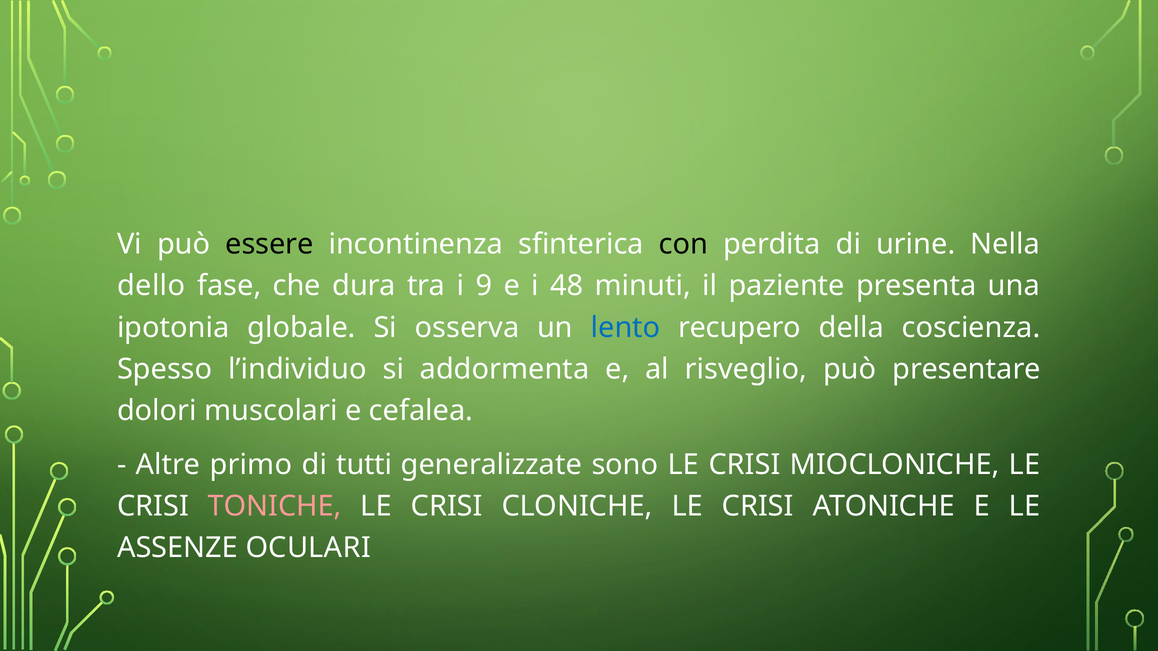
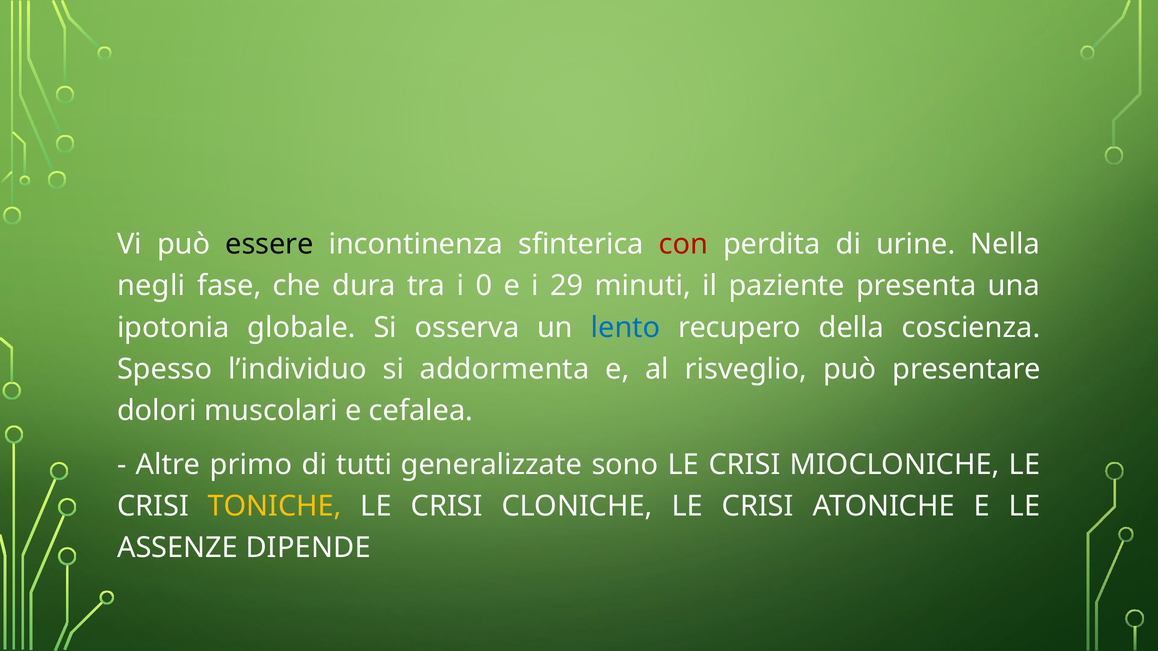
con colour: black -> red (683, 244)
dello: dello -> negli (151, 286)
9: 9 -> 0 (484, 286)
48: 48 -> 29 (567, 286)
TONICHE colour: pink -> yellow (275, 507)
OCULARI: OCULARI -> DIPENDE (308, 548)
